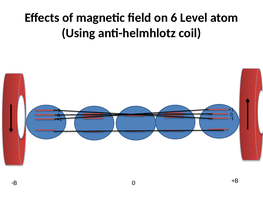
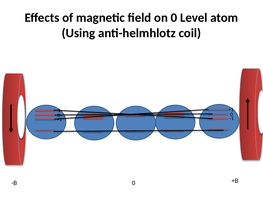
on 6: 6 -> 0 (174, 18)
